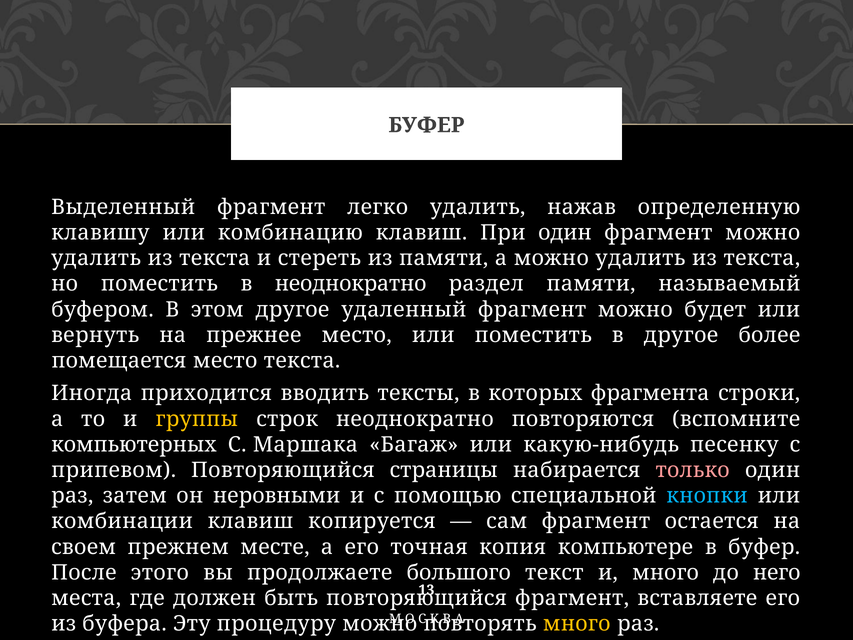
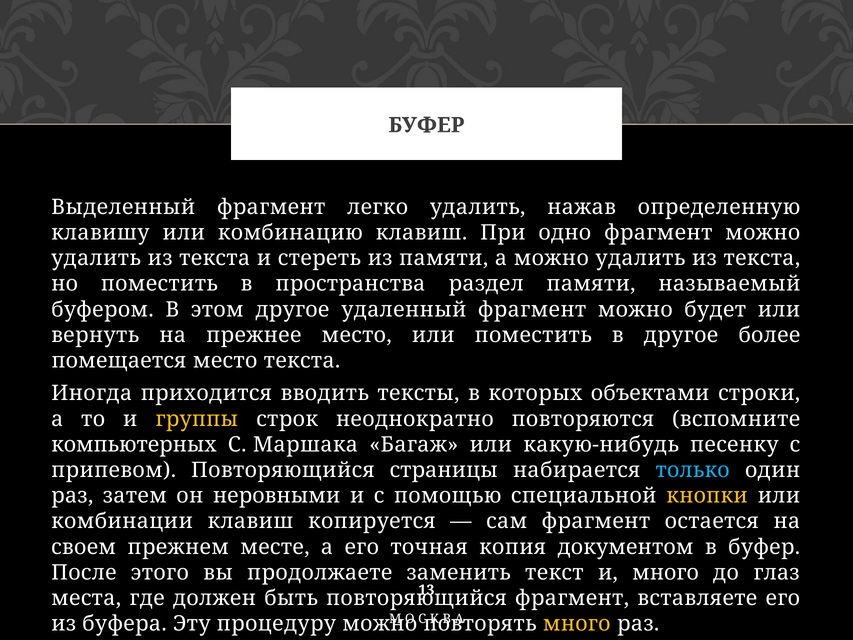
При один: один -> одно (565, 233)
в неоднократно: неоднократно -> пространства (350, 284)
фрагмента: фрагмента -> объектами (650, 393)
только colour: pink -> light blue (693, 470)
кнопки colour: light blue -> yellow (707, 496)
компьютере: компьютере -> документом (626, 547)
большого: большого -> заменить (459, 572)
него: него -> глаз (776, 572)
